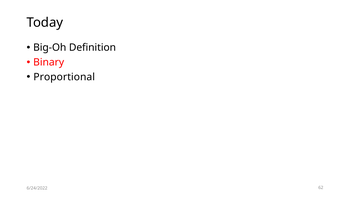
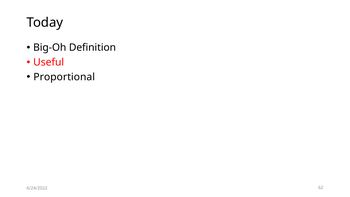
Binary: Binary -> Useful (49, 62)
